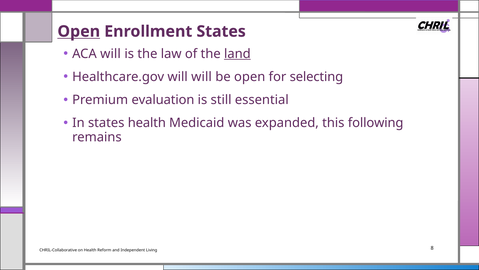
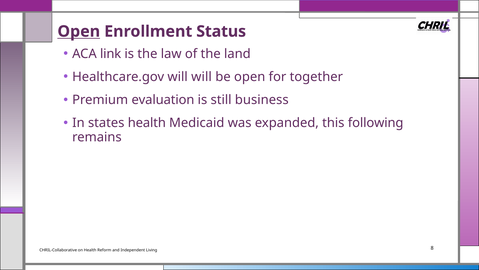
Enrollment States: States -> Status (221, 31)
ACA will: will -> link (111, 54)
land underline: present -> none (237, 54)
selecting: selecting -> together (316, 77)
essential: essential -> business (262, 100)
